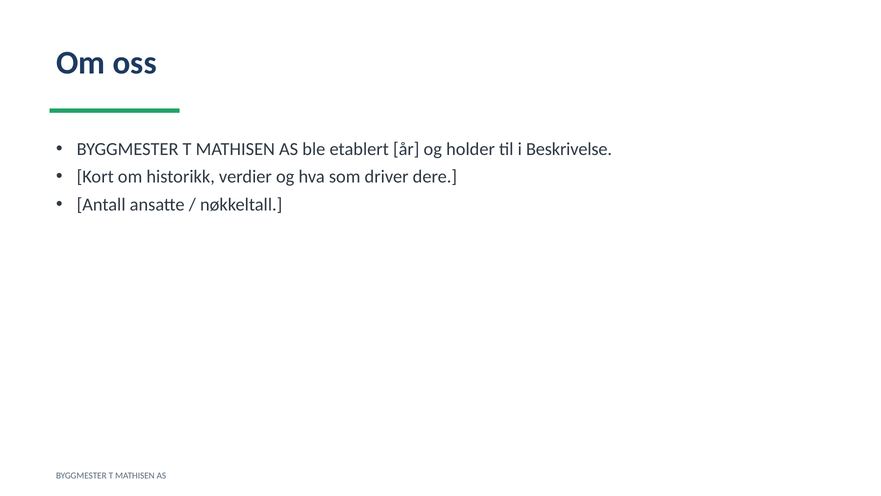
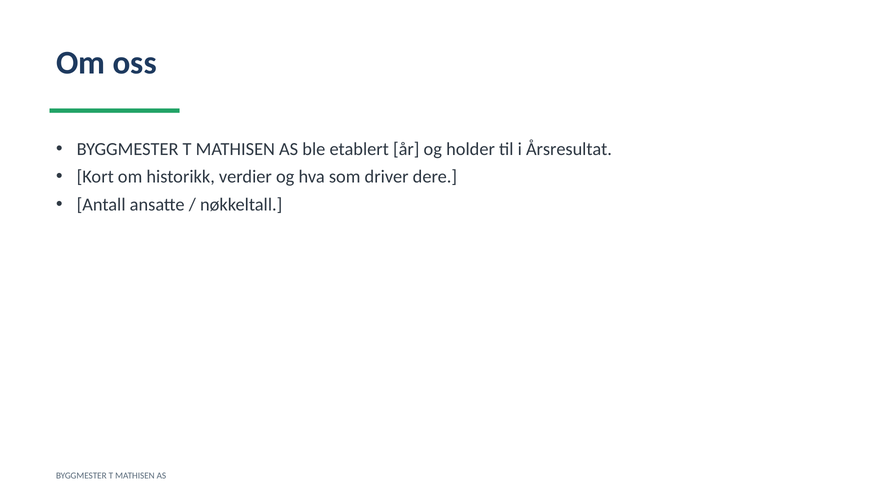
Beskrivelse: Beskrivelse -> Årsresultat (569, 149)
